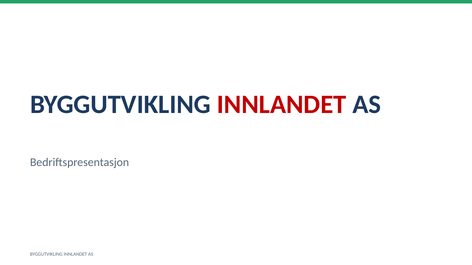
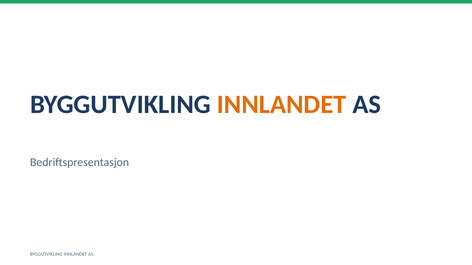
INNLANDET colour: red -> orange (282, 105)
